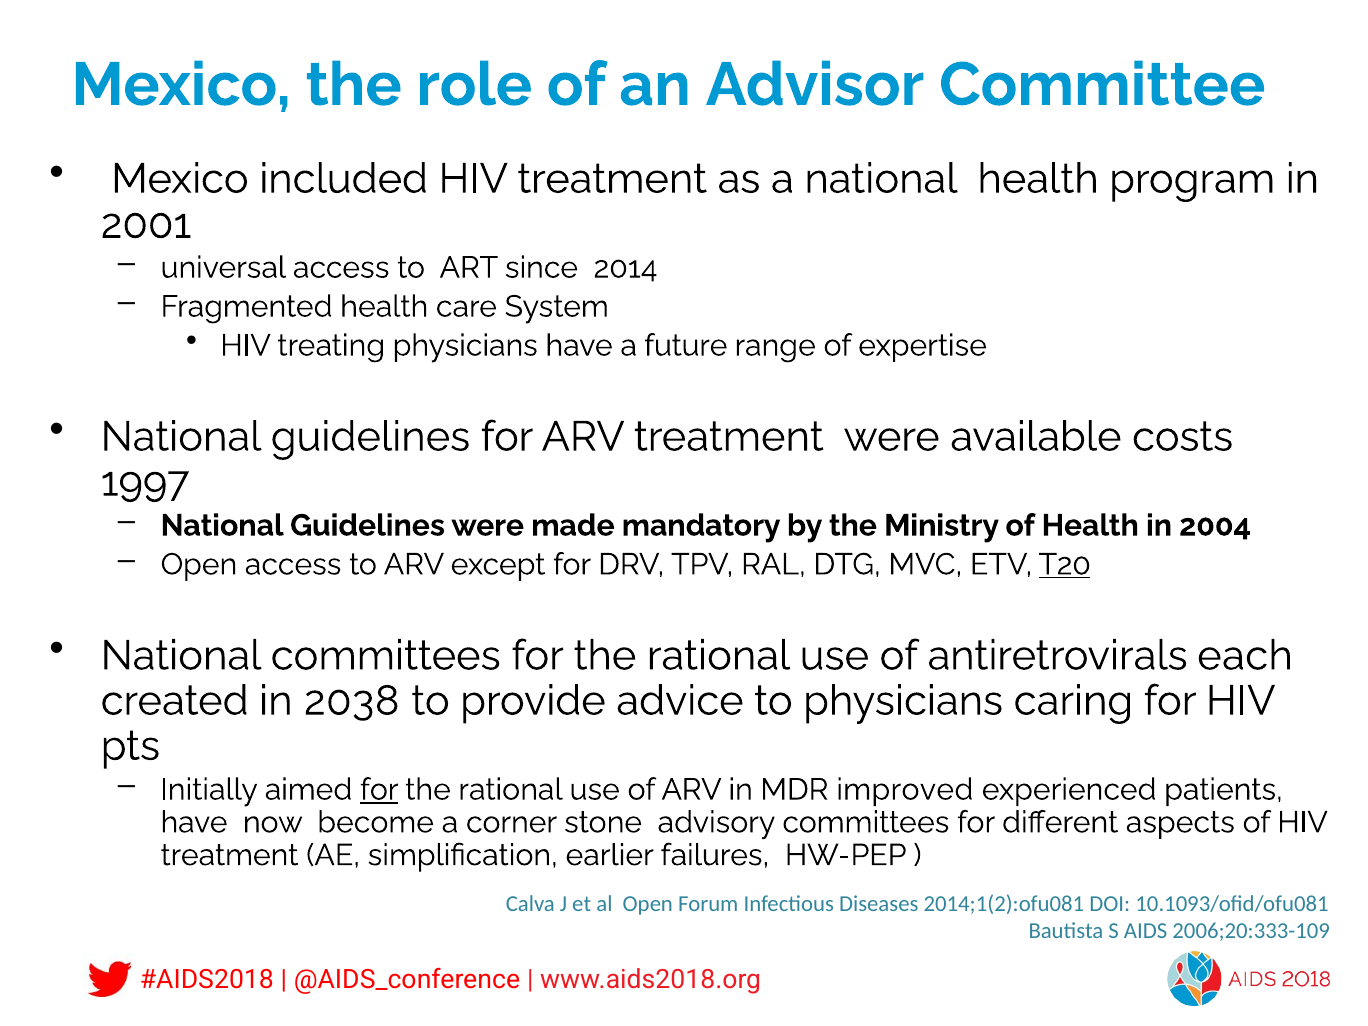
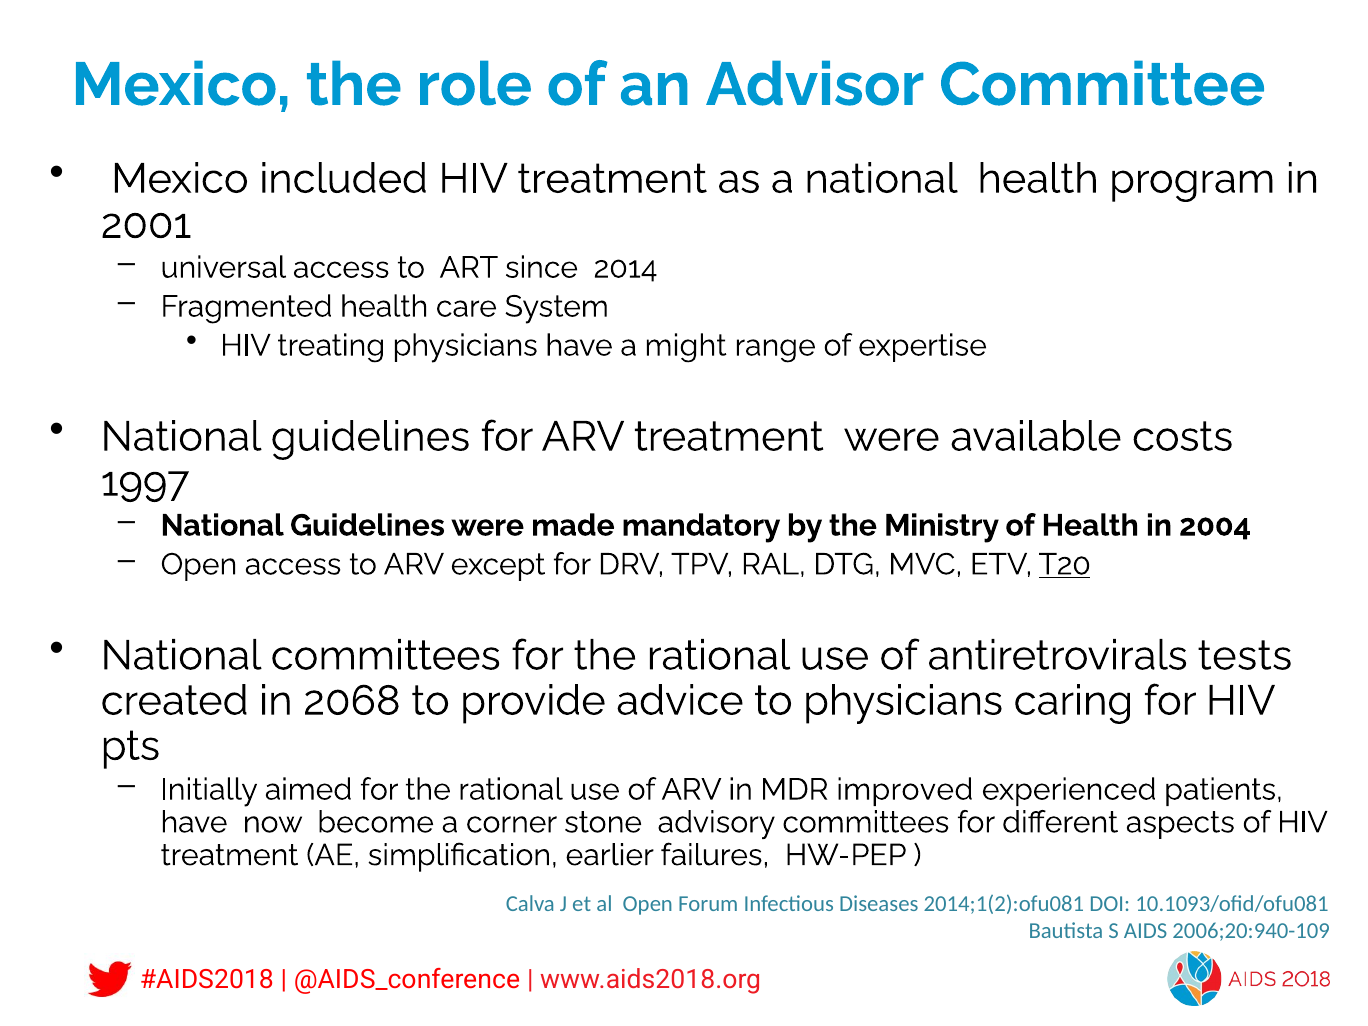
future: future -> might (686, 345)
each: each -> tests (1245, 656)
2038: 2038 -> 2068 (352, 701)
for underline: present -> none (379, 790)
2006;20:333-109: 2006;20:333-109 -> 2006;20:940-109 (1251, 931)
